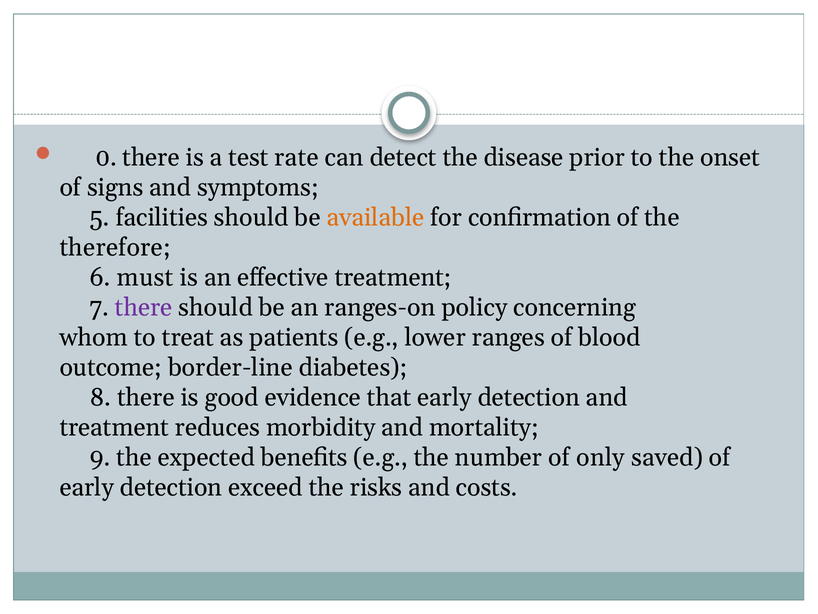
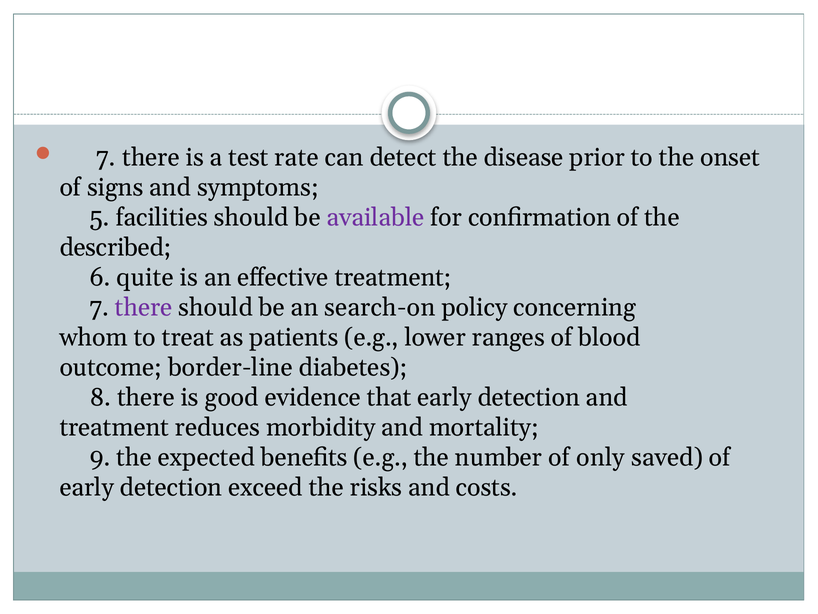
0: 0 -> 7 (106, 157)
available colour: orange -> purple (375, 217)
therefore: therefore -> described (116, 247)
must: must -> quite (145, 277)
ranges-on: ranges-on -> search-on (380, 307)
